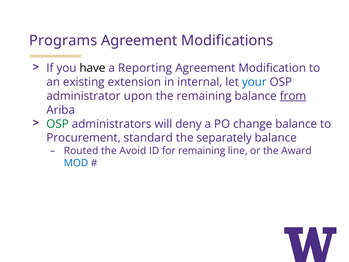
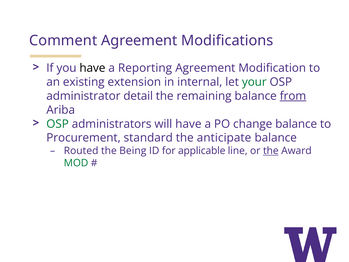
Programs: Programs -> Comment (63, 41)
your colour: blue -> green (254, 82)
upon: upon -> detail (138, 96)
will deny: deny -> have (188, 124)
separately: separately -> anticipate (224, 138)
Avoid: Avoid -> Being (133, 151)
for remaining: remaining -> applicable (202, 151)
the underline: none -> present (271, 151)
MOD colour: blue -> green (76, 163)
